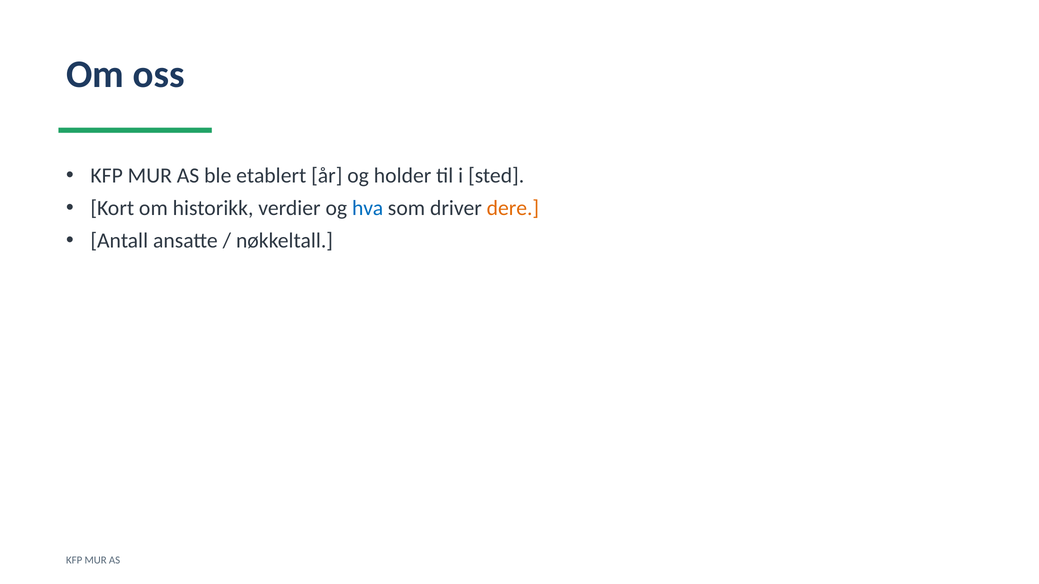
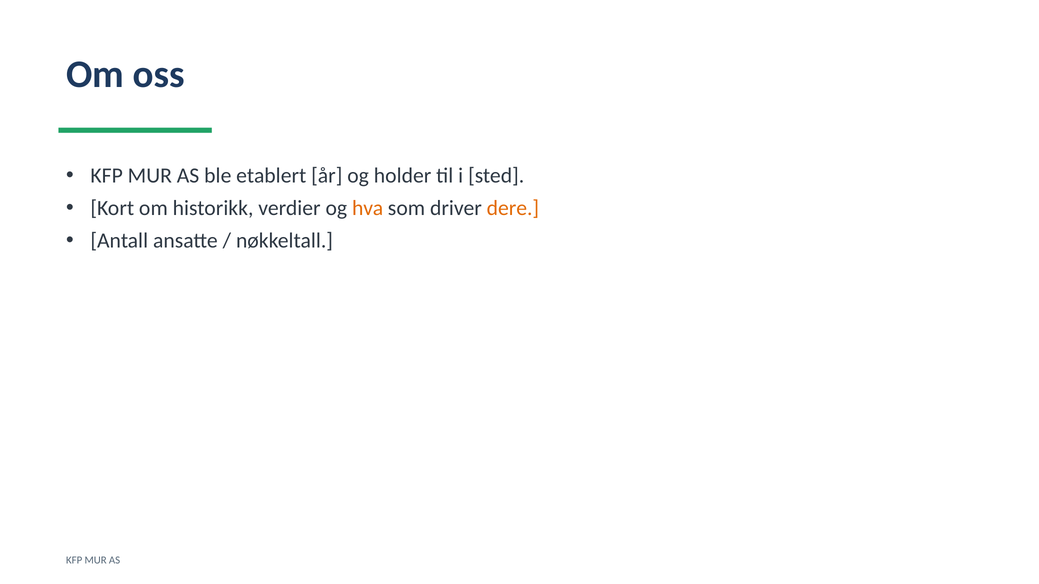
hva colour: blue -> orange (368, 208)
